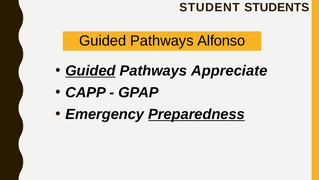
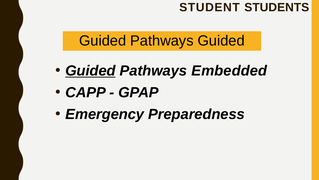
Pathways Alfonso: Alfonso -> Guided (221, 41)
Appreciate: Appreciate -> Embedded (229, 71)
Preparedness underline: present -> none (196, 114)
